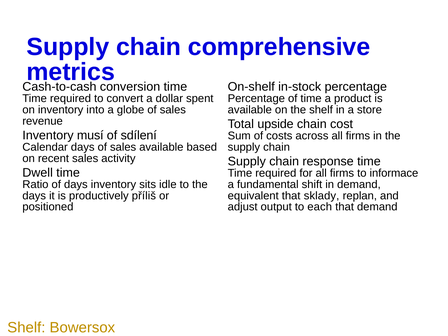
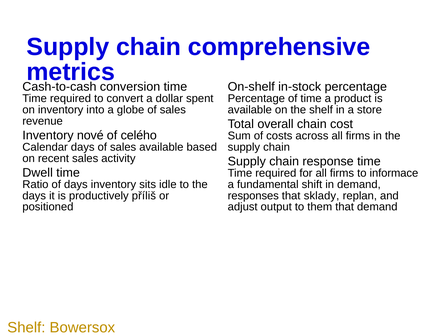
upside: upside -> overall (276, 124)
musí: musí -> nové (90, 135)
sdílení: sdílení -> celého (139, 135)
equivalent: equivalent -> responses (253, 196)
each: each -> them (320, 207)
